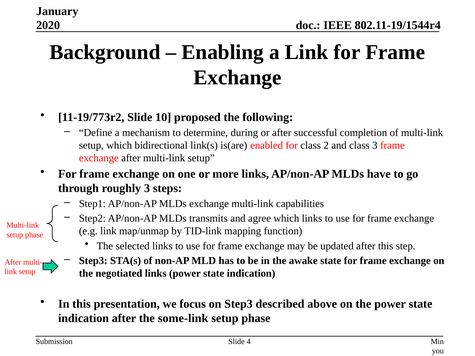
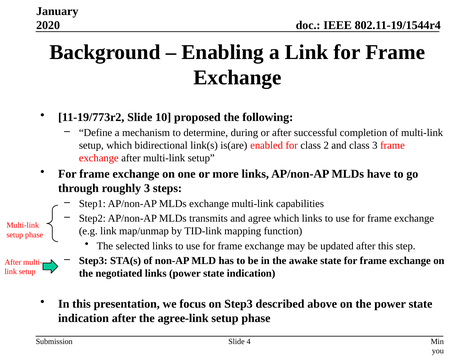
some-link: some-link -> agree-link (183, 318)
